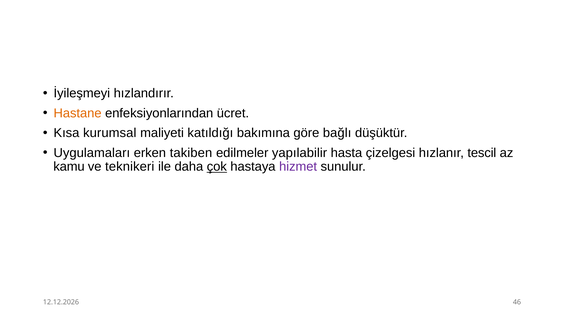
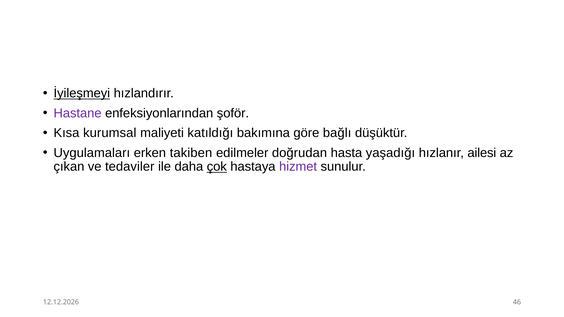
İyileşmeyi underline: none -> present (82, 93)
Hastane colour: orange -> purple (78, 113)
ücret: ücret -> şoför (233, 113)
yapılabilir: yapılabilir -> doğrudan (300, 153)
çizelgesi: çizelgesi -> yaşadığı (390, 153)
tescil: tescil -> ailesi (482, 153)
kamu: kamu -> çıkan (69, 167)
teknikeri: teknikeri -> tedaviler (130, 167)
